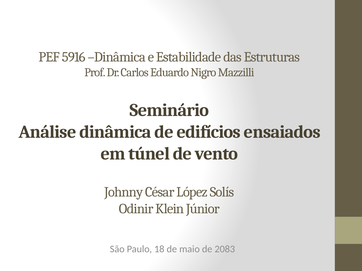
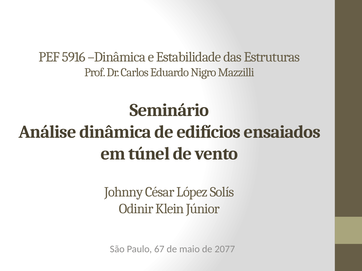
18: 18 -> 67 (159, 249)
2083: 2083 -> 2077 (225, 249)
